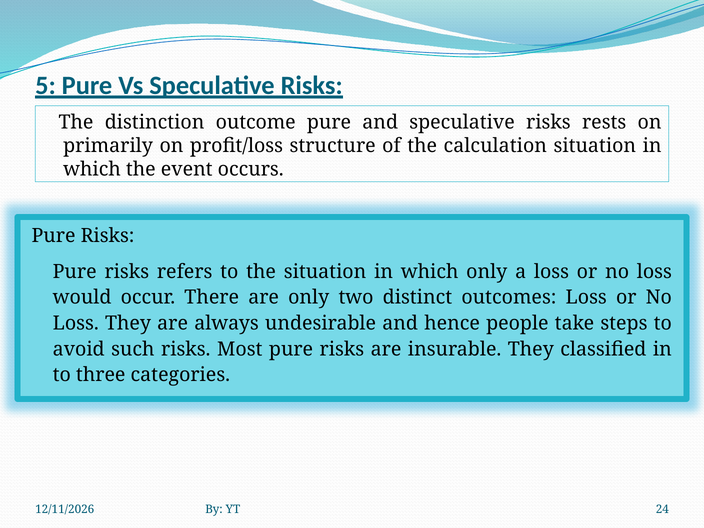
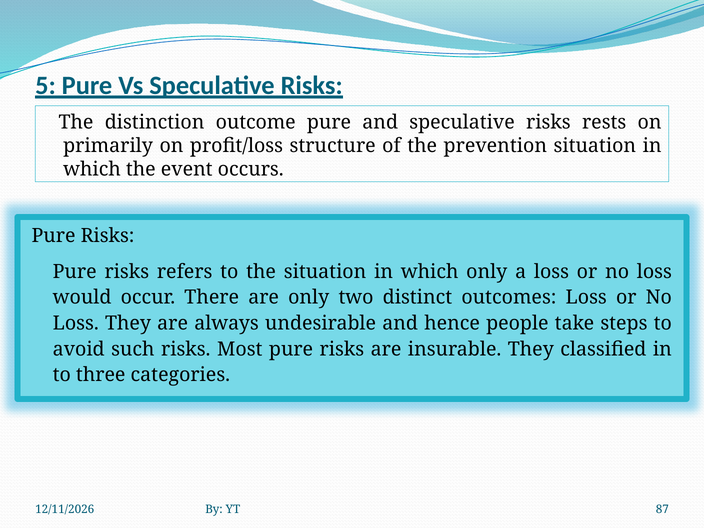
calculation: calculation -> prevention (495, 146)
24: 24 -> 87 (662, 509)
